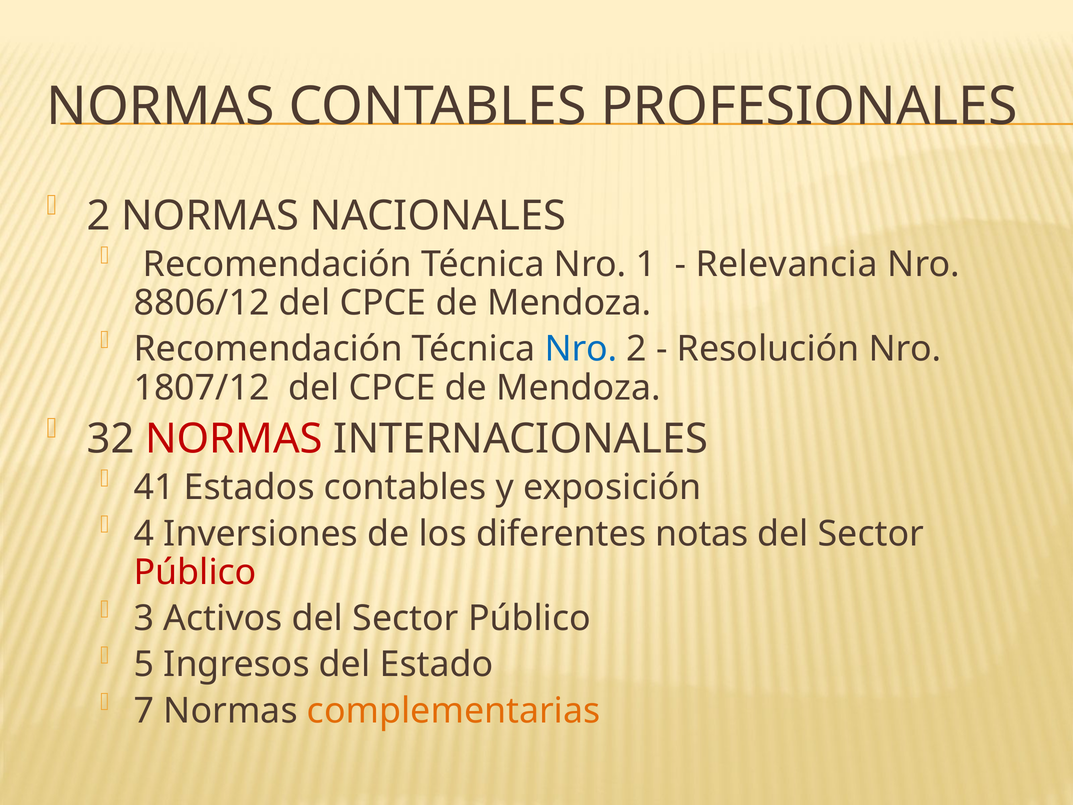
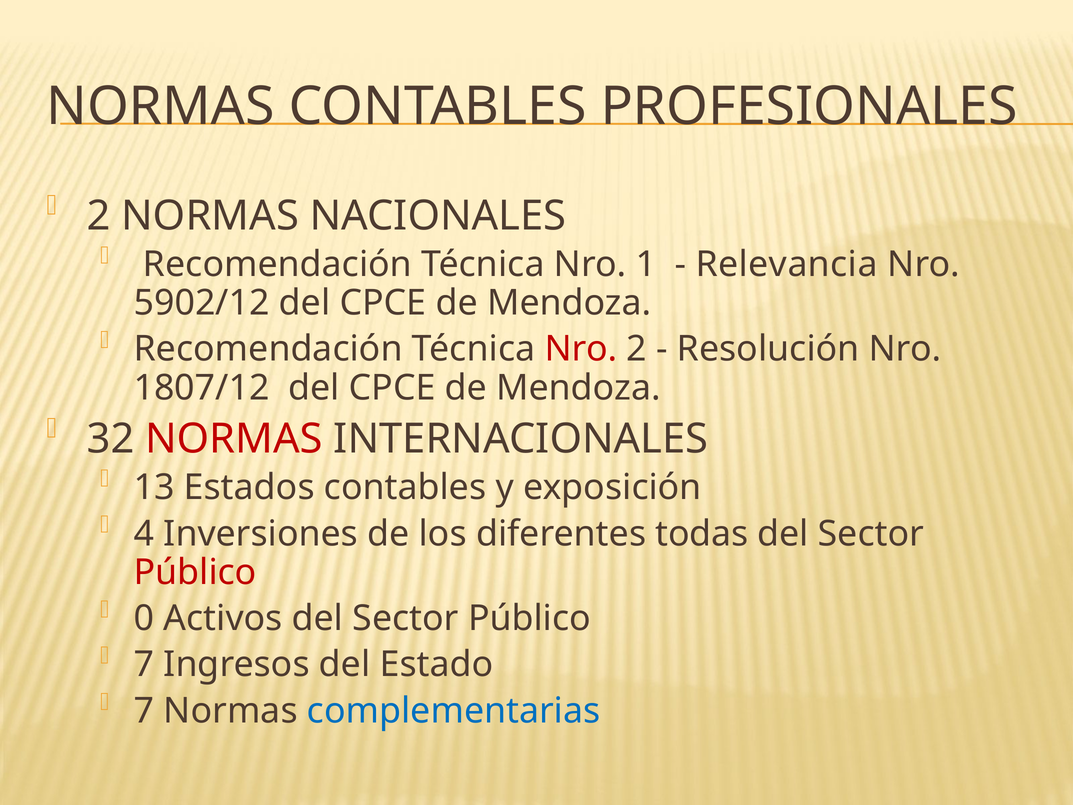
8806/12: 8806/12 -> 5902/12 (202, 303)
Nro colour: blue -> red (581, 349)
41: 41 -> 13 (154, 487)
notas: notas -> todas (702, 534)
3: 3 -> 0 (144, 618)
5: 5 -> 7 (144, 664)
complementarias colour: orange -> blue (454, 711)
